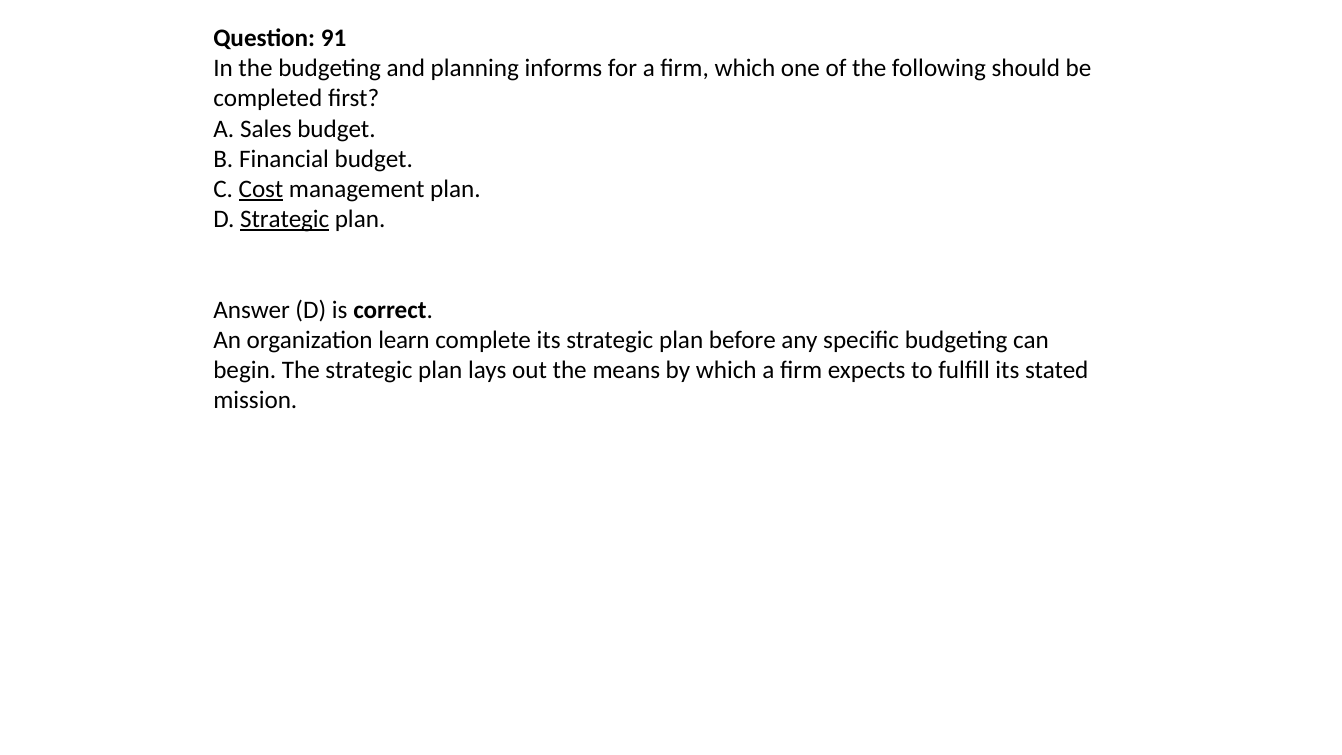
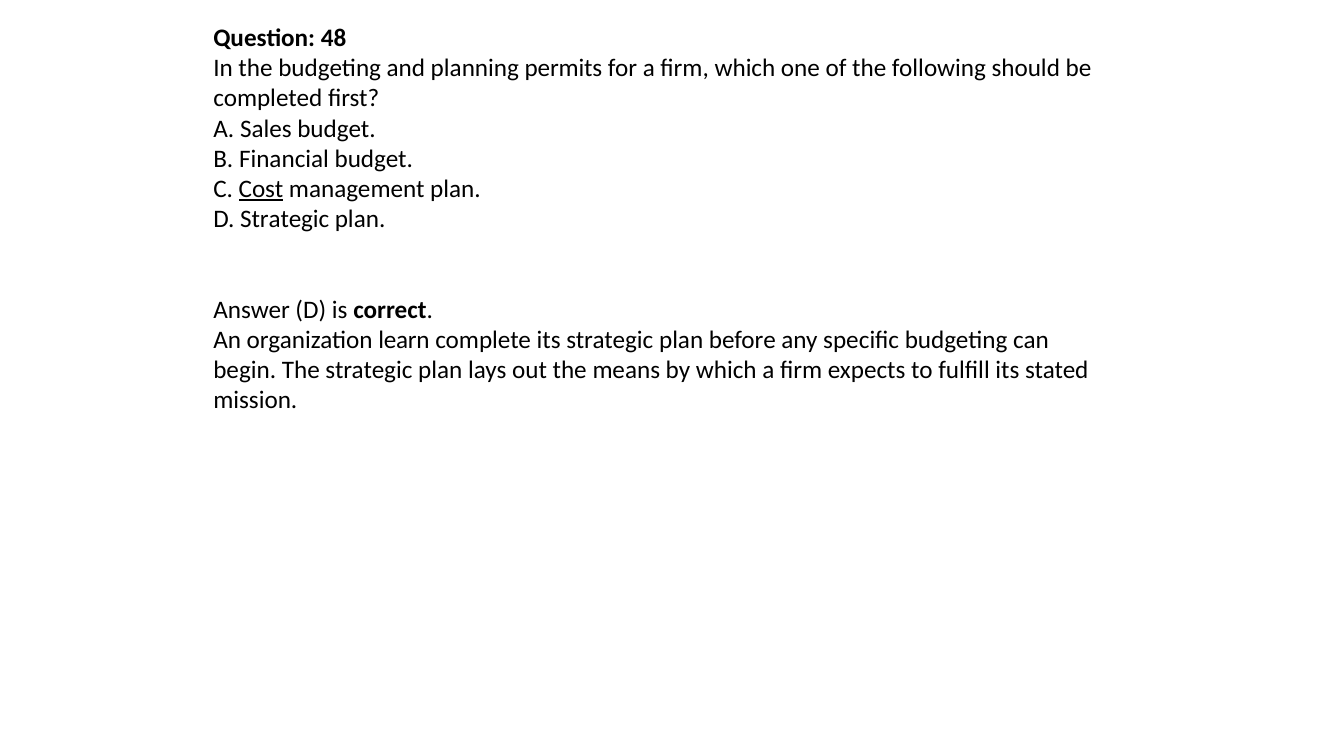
91: 91 -> 48 (334, 38)
informs: informs -> permits (563, 68)
Strategic underline: present -> none (285, 219)
